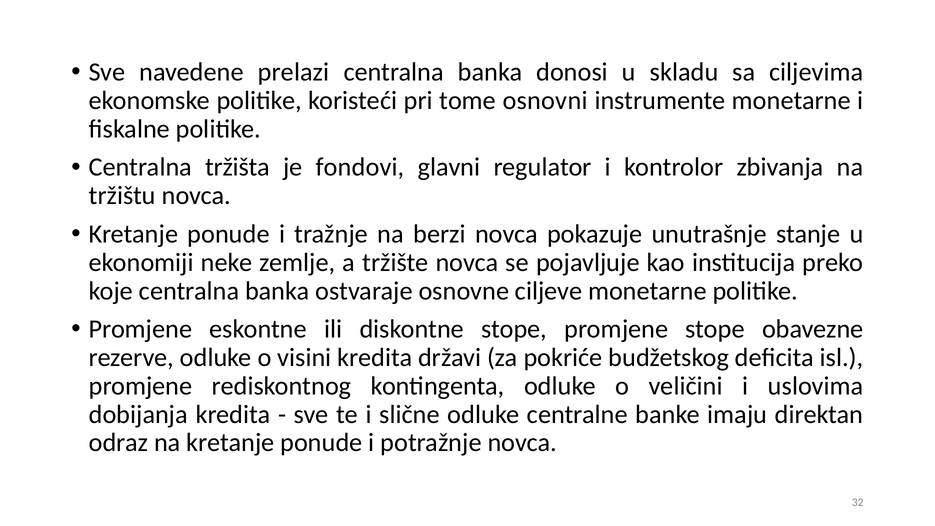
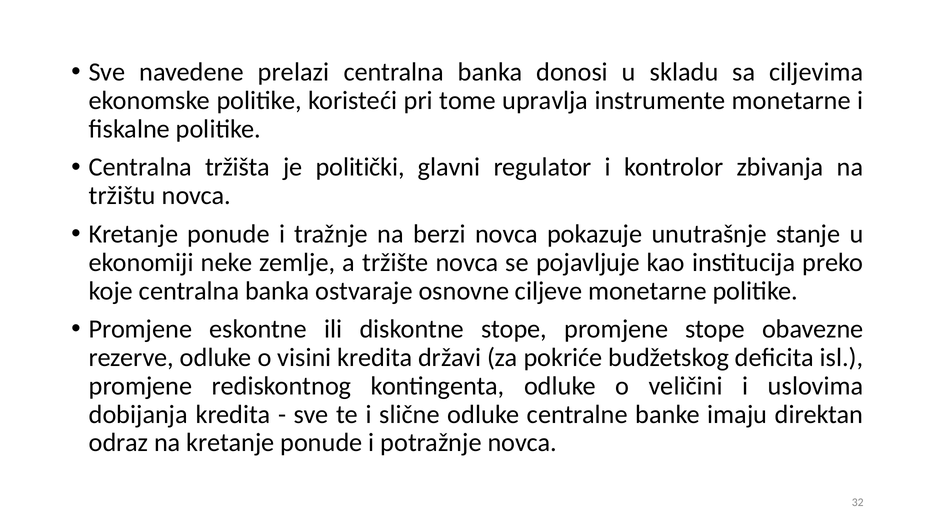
osnovni: osnovni -> upravlja (545, 101)
fondovi: fondovi -> politički (360, 167)
